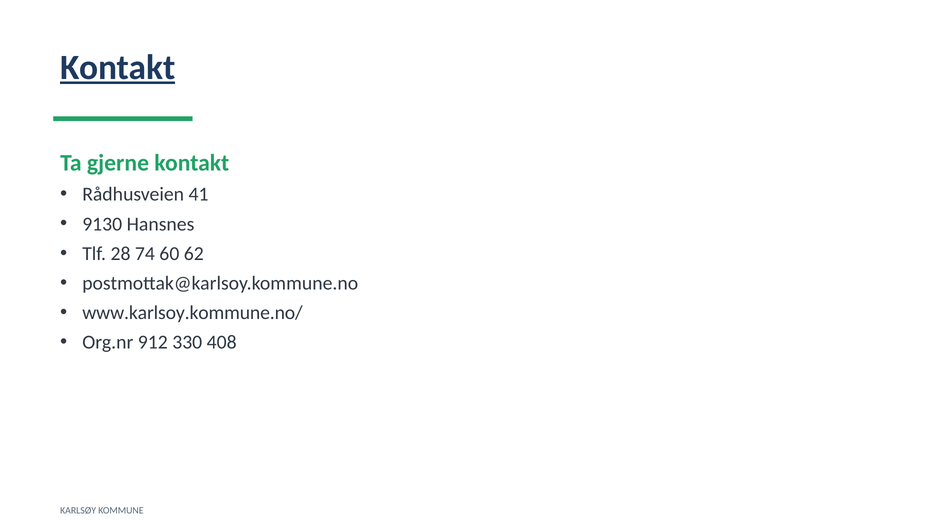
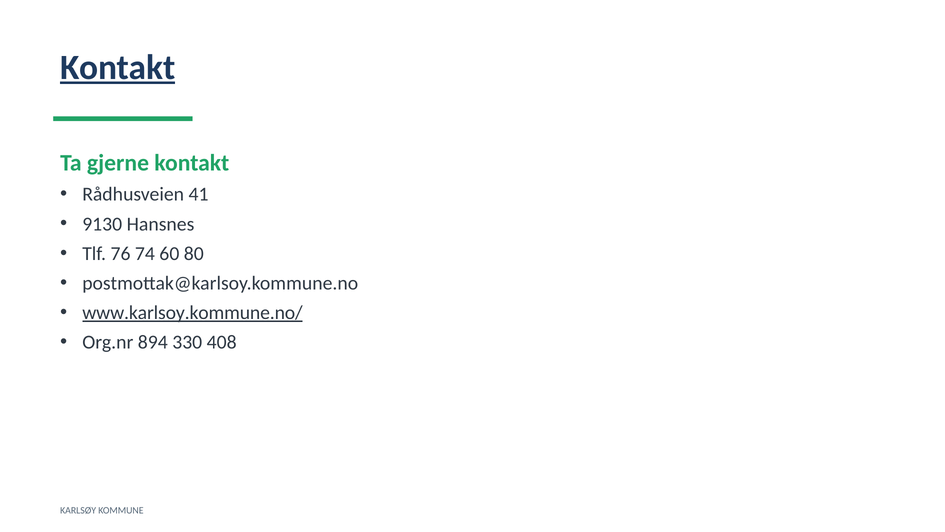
28: 28 -> 76 (121, 253)
62: 62 -> 80 (194, 253)
www.karlsoy.kommune.no/ underline: none -> present (192, 313)
912: 912 -> 894 (153, 342)
